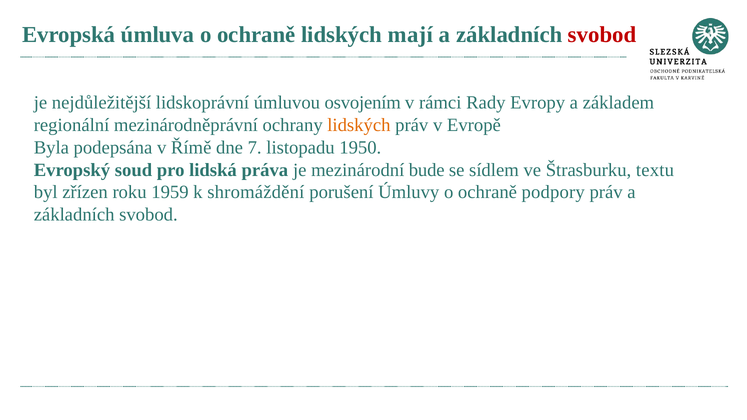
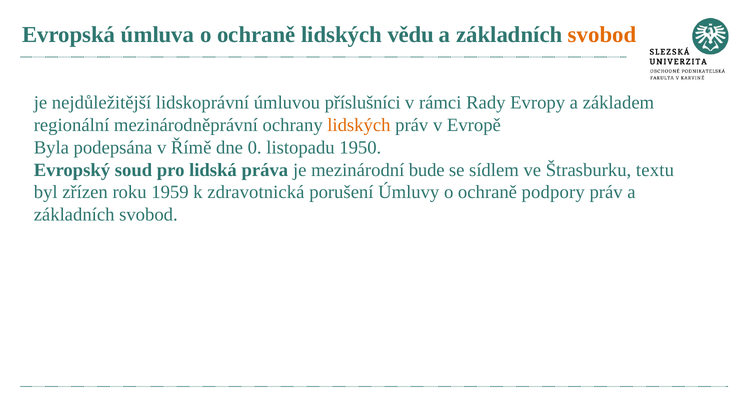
mají: mají -> vědu (411, 35)
svobod colour: red -> orange (602, 35)
osvojením: osvojením -> příslušníci (363, 103)
7: 7 -> 0 (255, 148)
shromáždění: shromáždění -> zdravotnická (256, 192)
